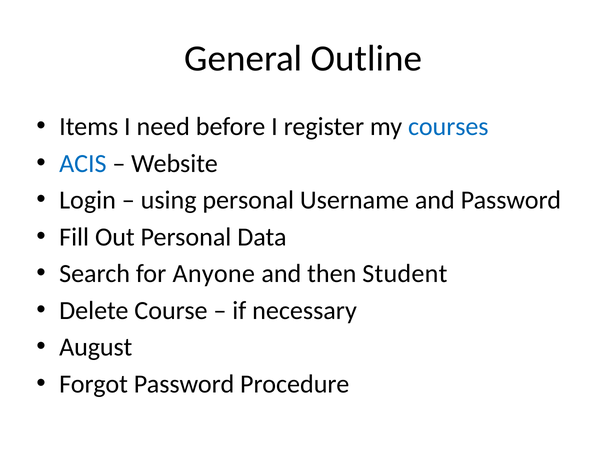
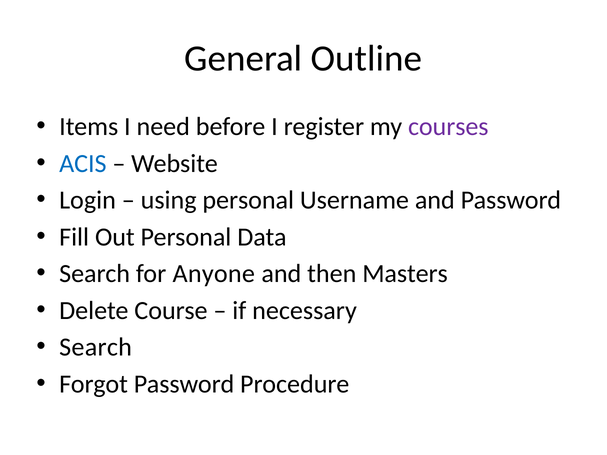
courses colour: blue -> purple (448, 127)
Student: Student -> Masters (405, 274)
August: August -> Search (96, 347)
